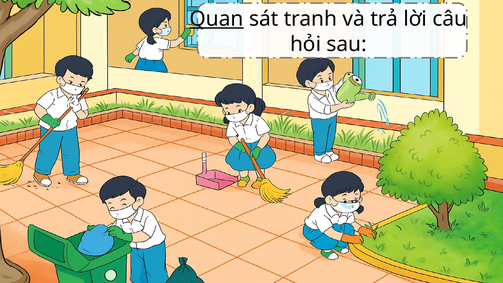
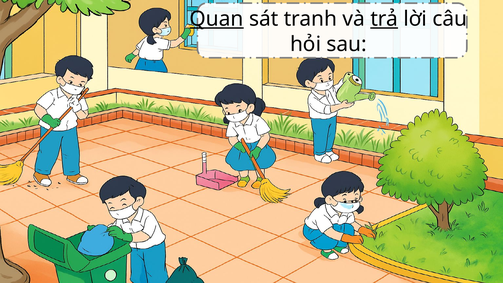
trả underline: none -> present (384, 19)
